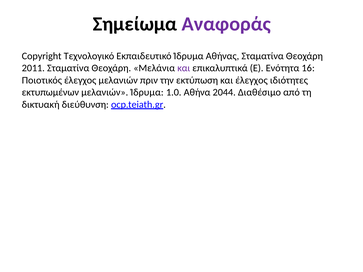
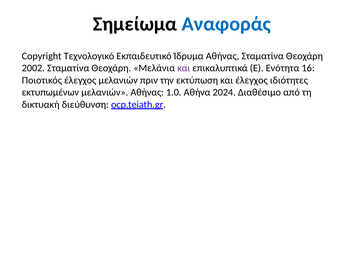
Αναφοράς colour: purple -> blue (226, 24)
2011: 2011 -> 2002 (33, 68)
μελανιών Ίδρυμα: Ίδρυμα -> Αθήνας (147, 92)
2044: 2044 -> 2024 (224, 92)
